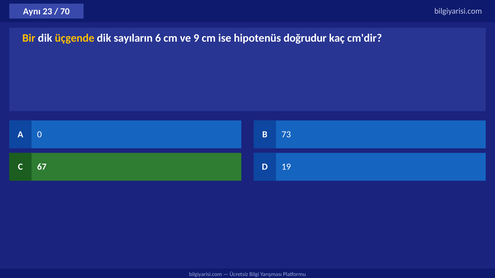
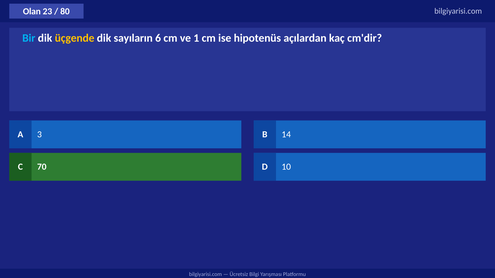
Aynı: Aynı -> Olan (32, 11)
70: 70 -> 80 (65, 11)
Bir colour: yellow -> light blue (29, 38)
9: 9 -> 1 (196, 38)
doğrudur: doğrudur -> açılardan (305, 38)
0: 0 -> 3 (39, 135)
73: 73 -> 14 (286, 135)
67: 67 -> 70 (42, 167)
19: 19 -> 10 (286, 167)
